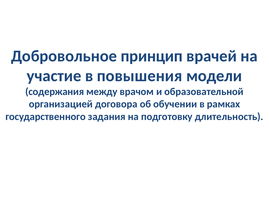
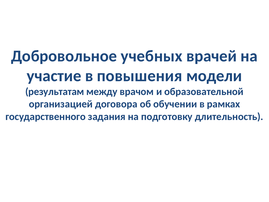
принцип: принцип -> учебных (152, 56)
содержания: содержания -> результатам (55, 91)
